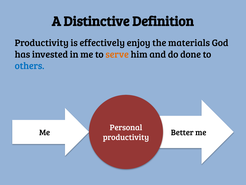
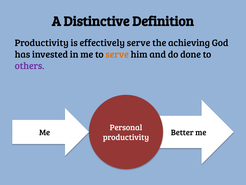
effectively enjoy: enjoy -> serve (139, 43)
materials: materials -> achieving (189, 43)
others colour: blue -> purple (30, 66)
